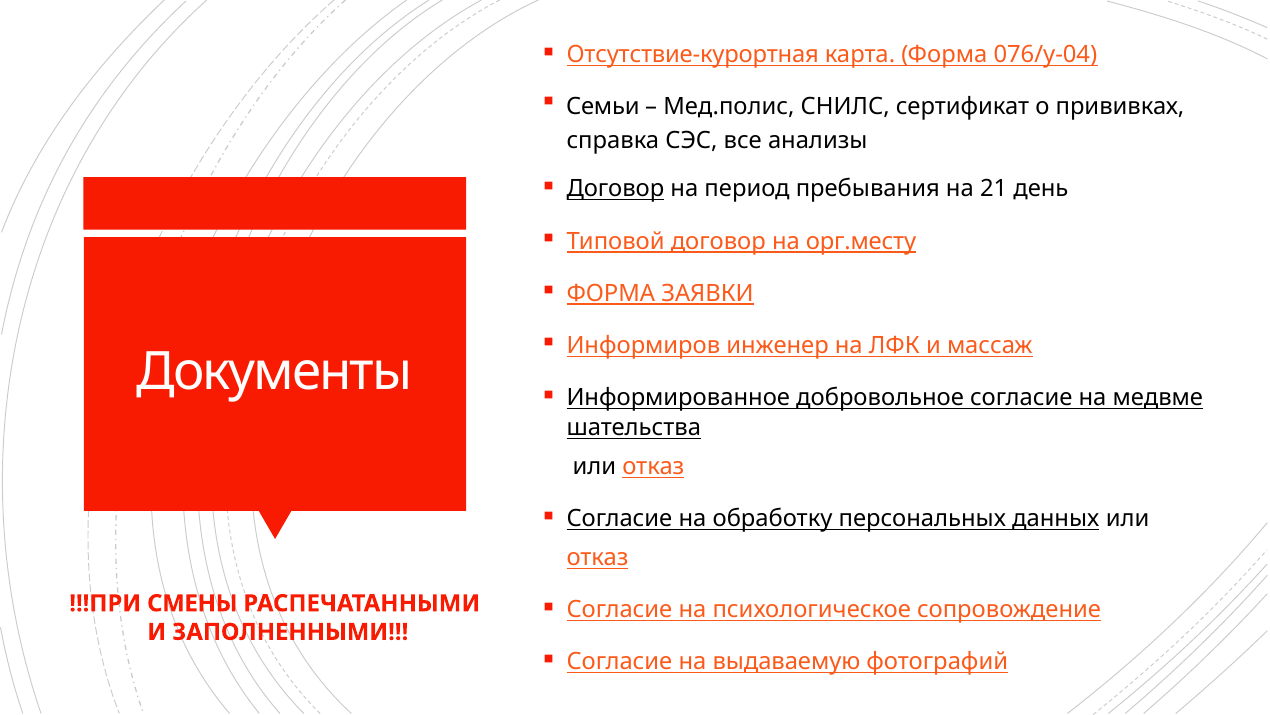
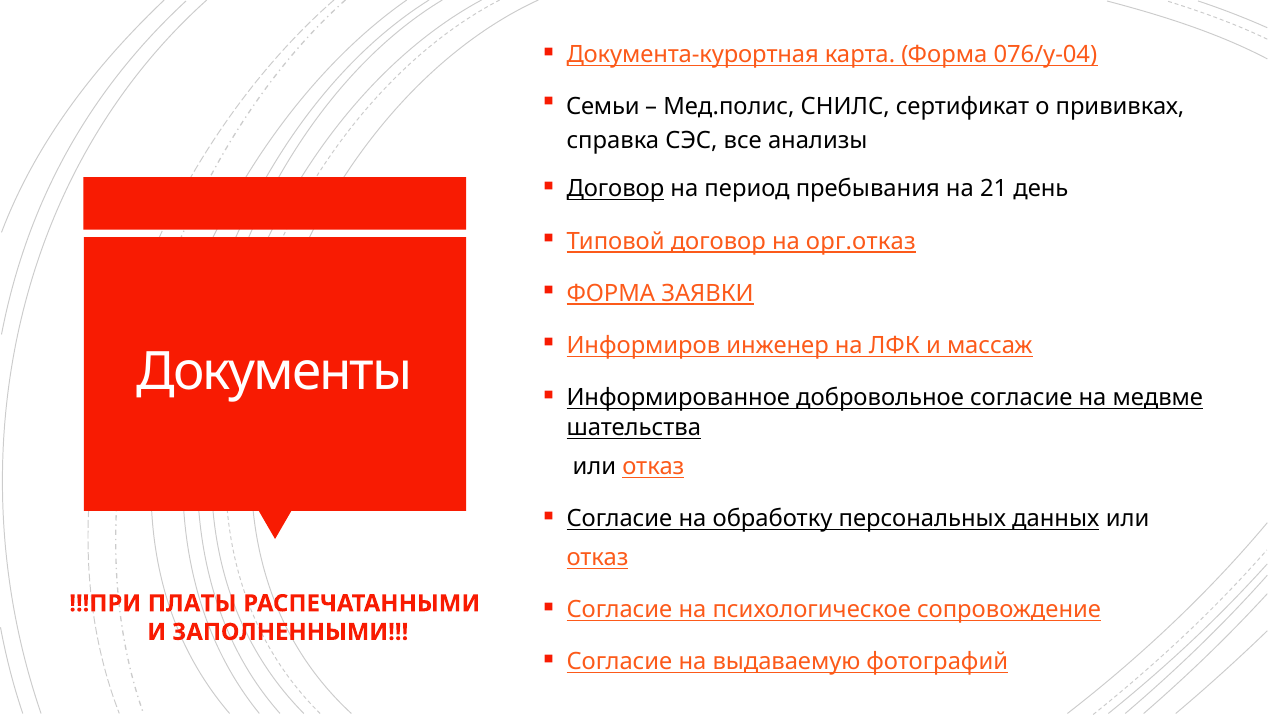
Отсутствие-курортная: Отсутствие-курортная -> Документа-курортная (693, 55)
орг.месту: орг.месту -> орг.отказ (861, 241)
СМЕНЫ: СМЕНЫ -> ПЛАТЫ (192, 603)
